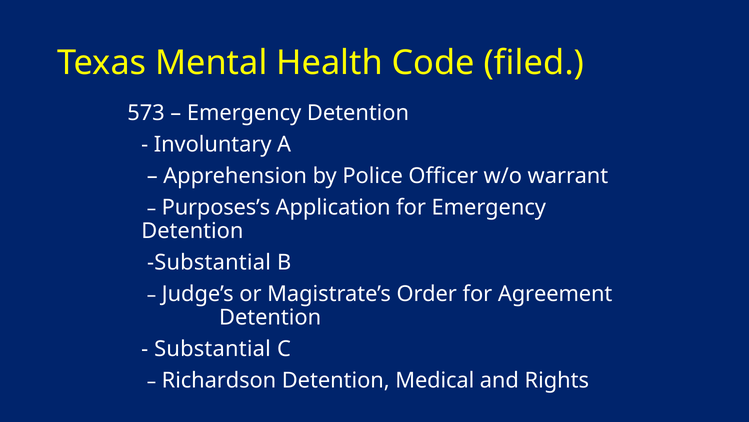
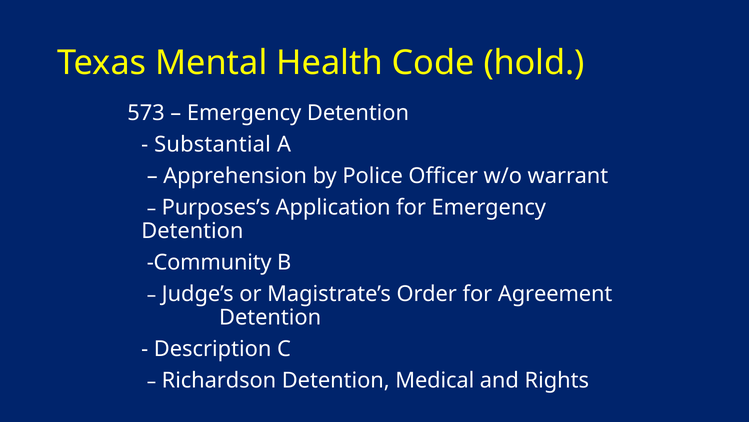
filed: filed -> hold (534, 63)
Involuntary: Involuntary -> Substantial (213, 144)
Substantial: Substantial -> Community (209, 262)
Substantial: Substantial -> Description (213, 348)
